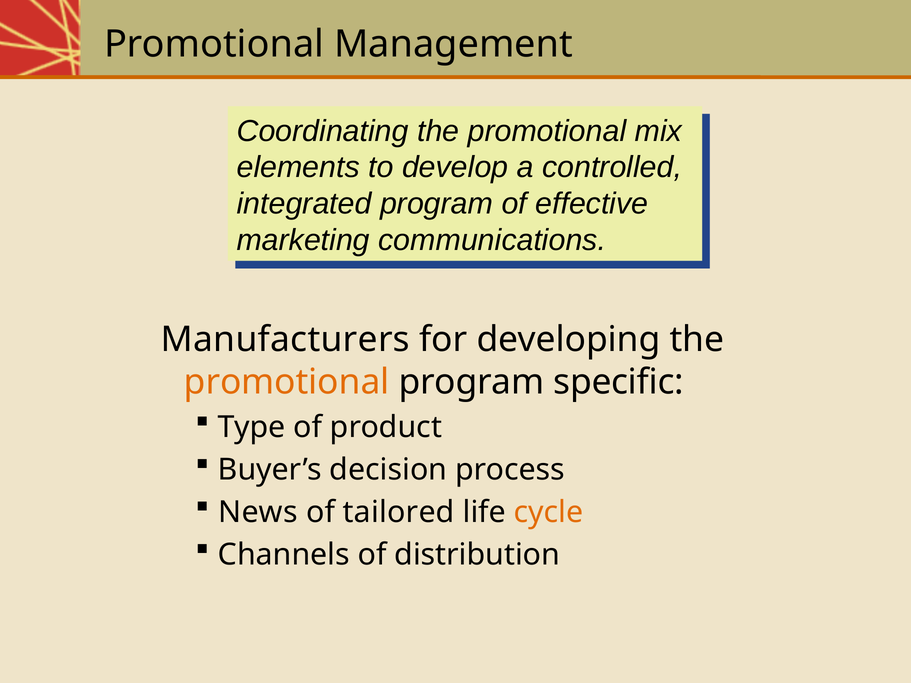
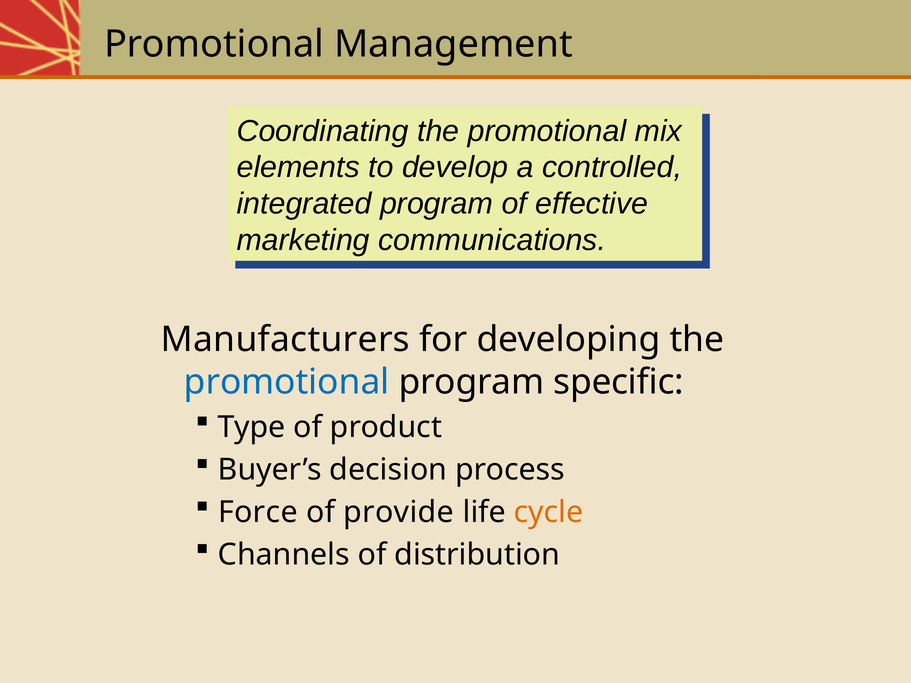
promotional colour: orange -> blue (287, 382)
News: News -> Force (258, 512)
tailored: tailored -> provide (399, 512)
